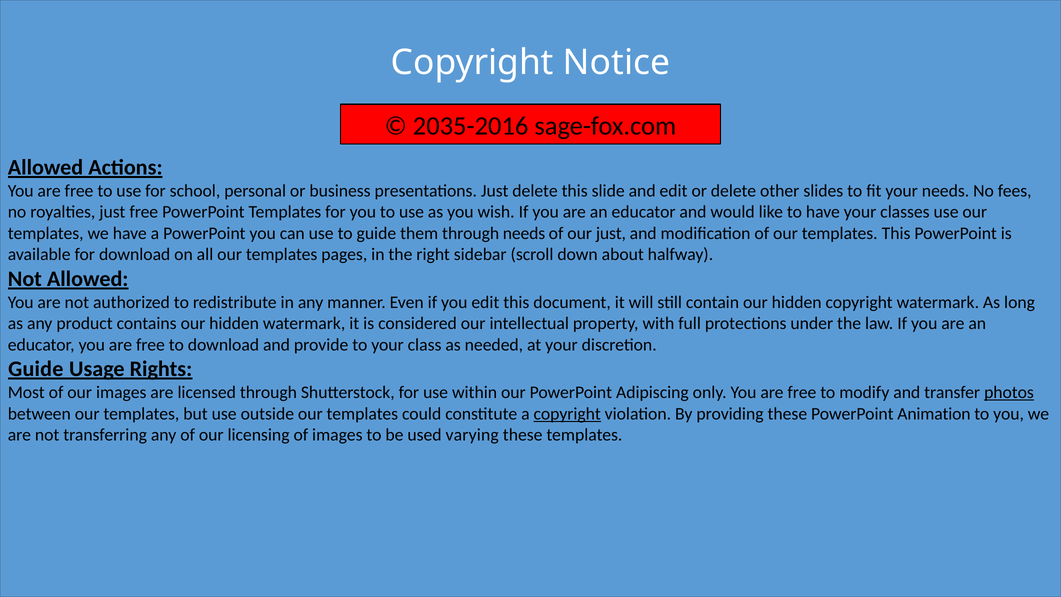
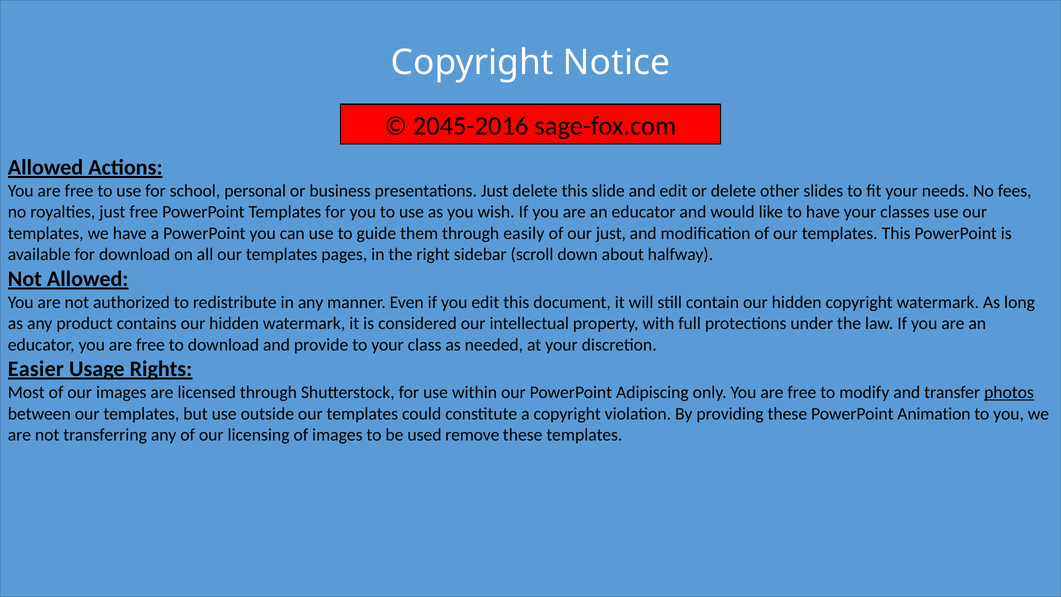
2035-2016: 2035-2016 -> 2045-2016 (471, 126)
through needs: needs -> easily (524, 233)
Guide: Guide -> Easier (36, 369)
copyright underline: present -> none (567, 414)
varying: varying -> remove (472, 435)
